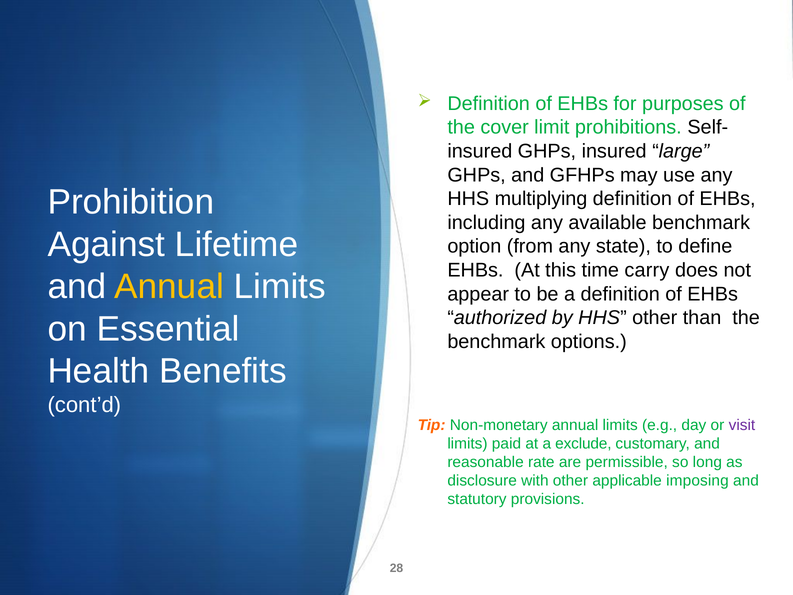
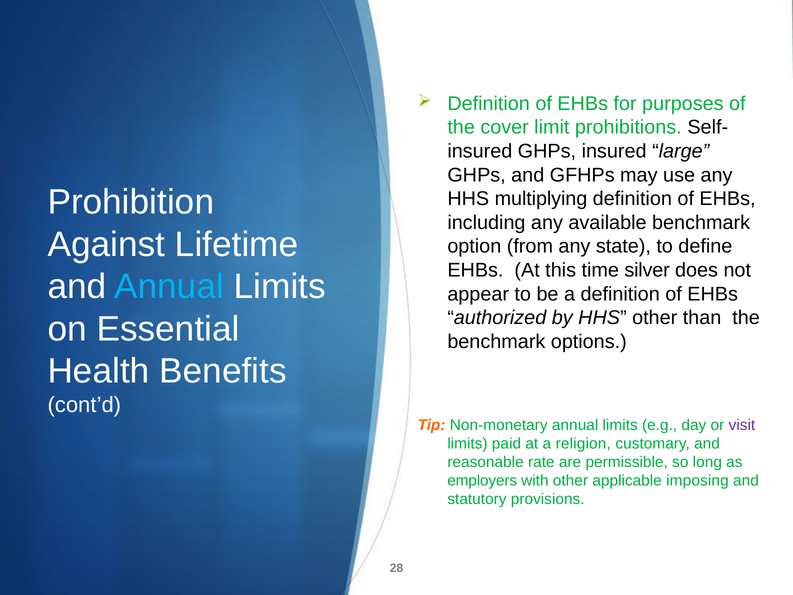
carry: carry -> silver (647, 270)
Annual colour: yellow -> light blue (169, 287)
exclude: exclude -> religion (583, 443)
disclosure: disclosure -> employers (482, 480)
